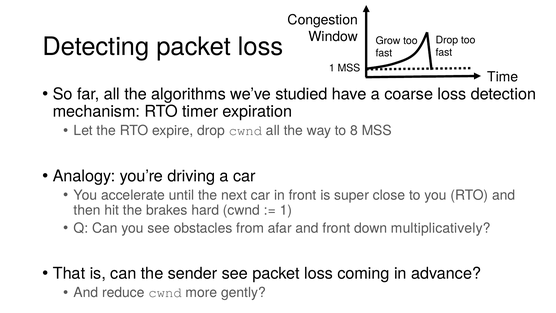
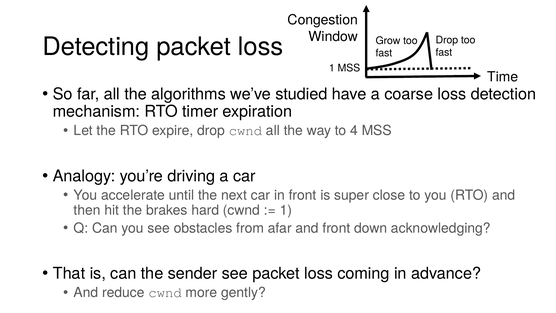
8: 8 -> 4 (354, 131)
multiplicatively: multiplicatively -> acknowledging (441, 228)
